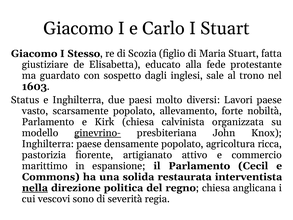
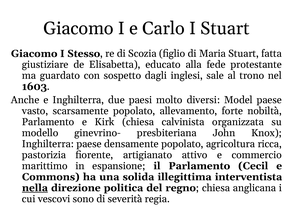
Status: Status -> Anche (25, 100)
Lavori: Lavori -> Model (238, 100)
ginevrino- underline: present -> none (98, 133)
restaurata: restaurata -> illegittima (185, 177)
